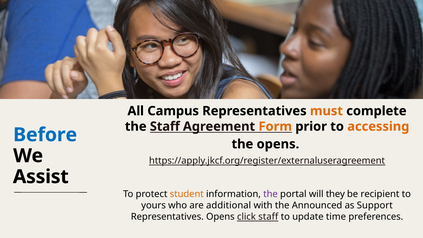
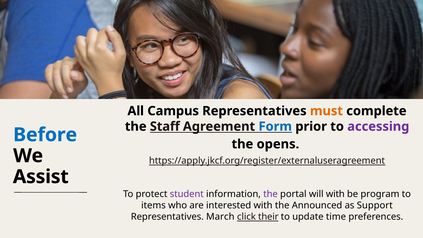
Form colour: orange -> blue (275, 126)
accessing colour: orange -> purple (378, 126)
student colour: orange -> purple (187, 194)
will they: they -> with (335, 194)
recipient: recipient -> program (380, 194)
yours: yours -> items (154, 205)
additional: additional -> interested (229, 205)
Representatives Opens: Opens -> March (220, 217)
click staff: staff -> their (268, 217)
